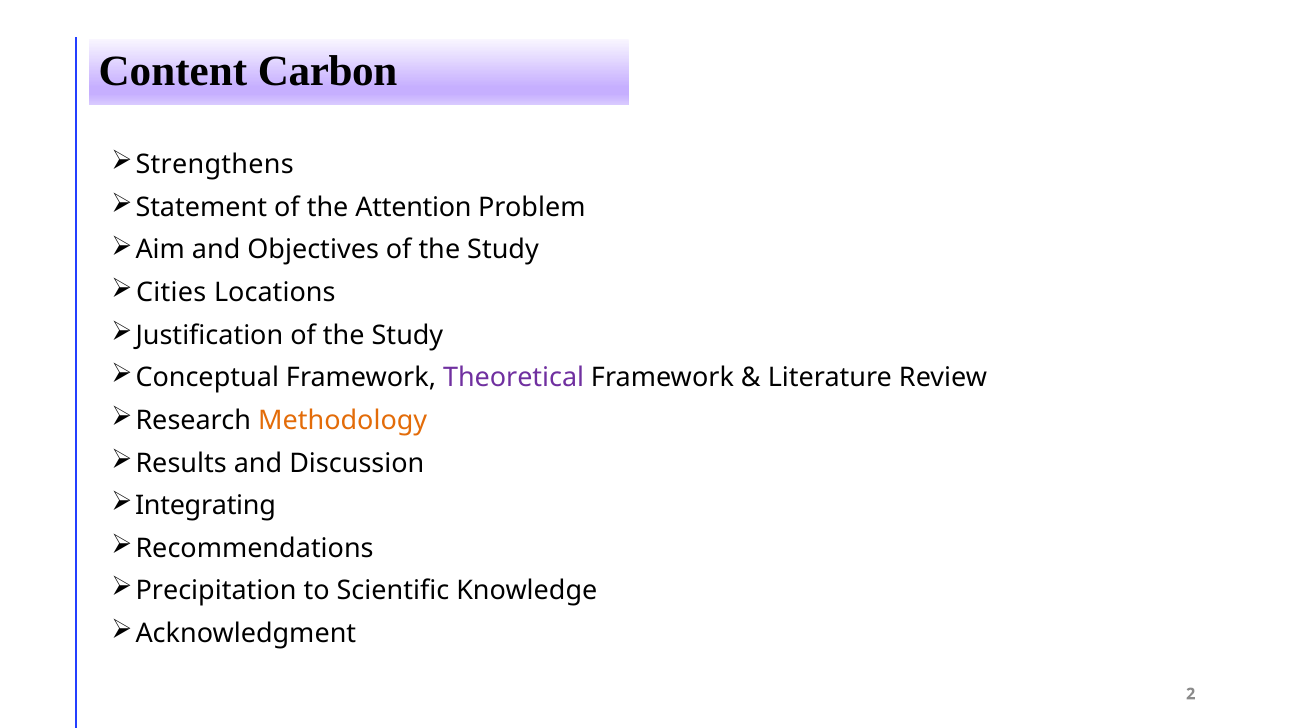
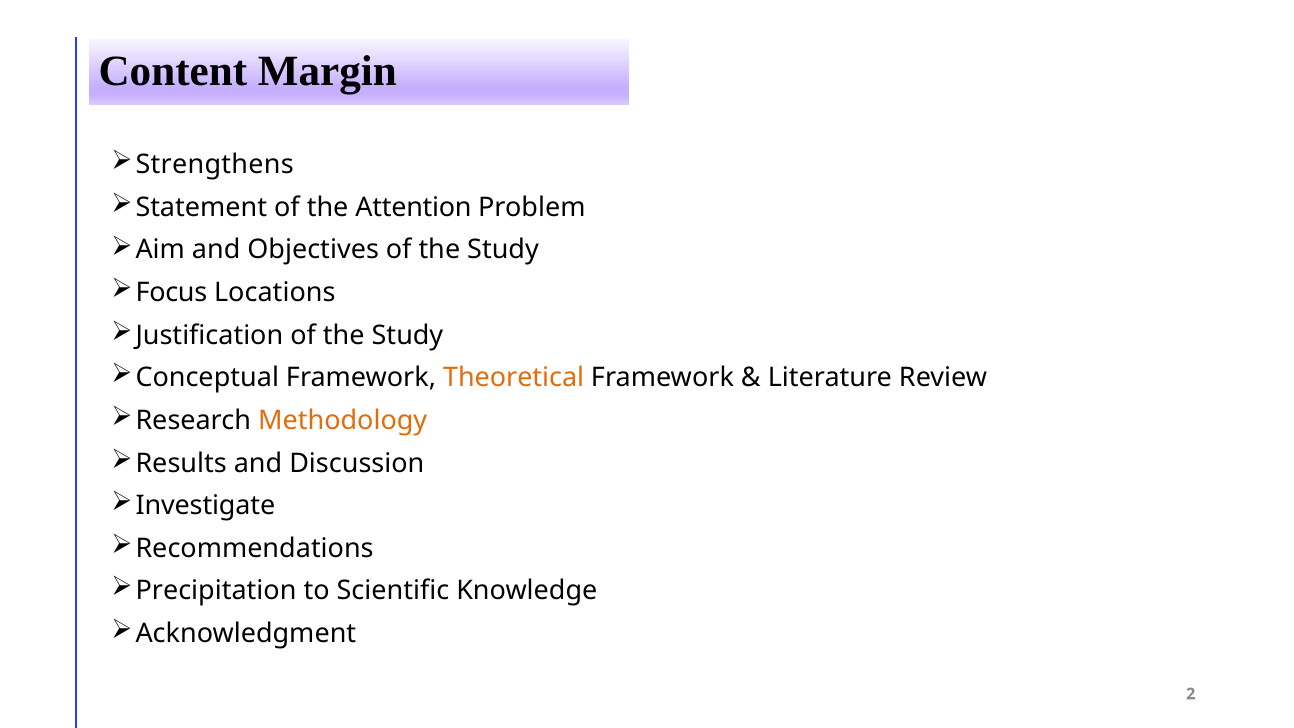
Carbon: Carbon -> Margin (327, 72)
Cities: Cities -> Focus (171, 293)
Theoretical colour: purple -> orange (514, 378)
Integrating: Integrating -> Investigate (205, 506)
